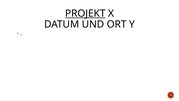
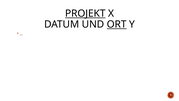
ORT underline: none -> present (117, 24)
